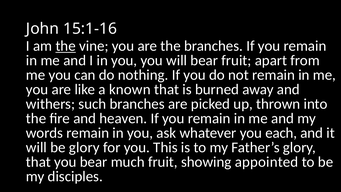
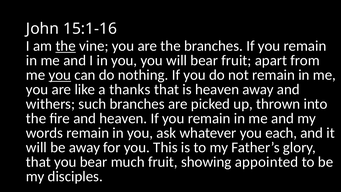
you underline: none -> present (60, 75)
known: known -> thanks (130, 89)
is burned: burned -> heaven (217, 89)
be glory: glory -> away (84, 147)
